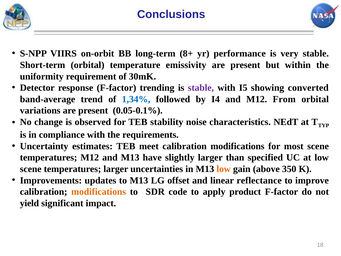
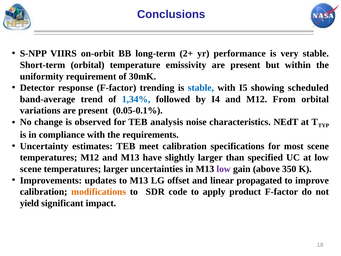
8+: 8+ -> 2+ (186, 54)
stable colour: purple -> blue (201, 88)
converted: converted -> scheduled (308, 88)
stability: stability -> analysis (167, 122)
meet calibration modifications: modifications -> specifications (237, 146)
low colour: orange -> purple (224, 169)
reflectance: reflectance -> propagated (259, 180)
